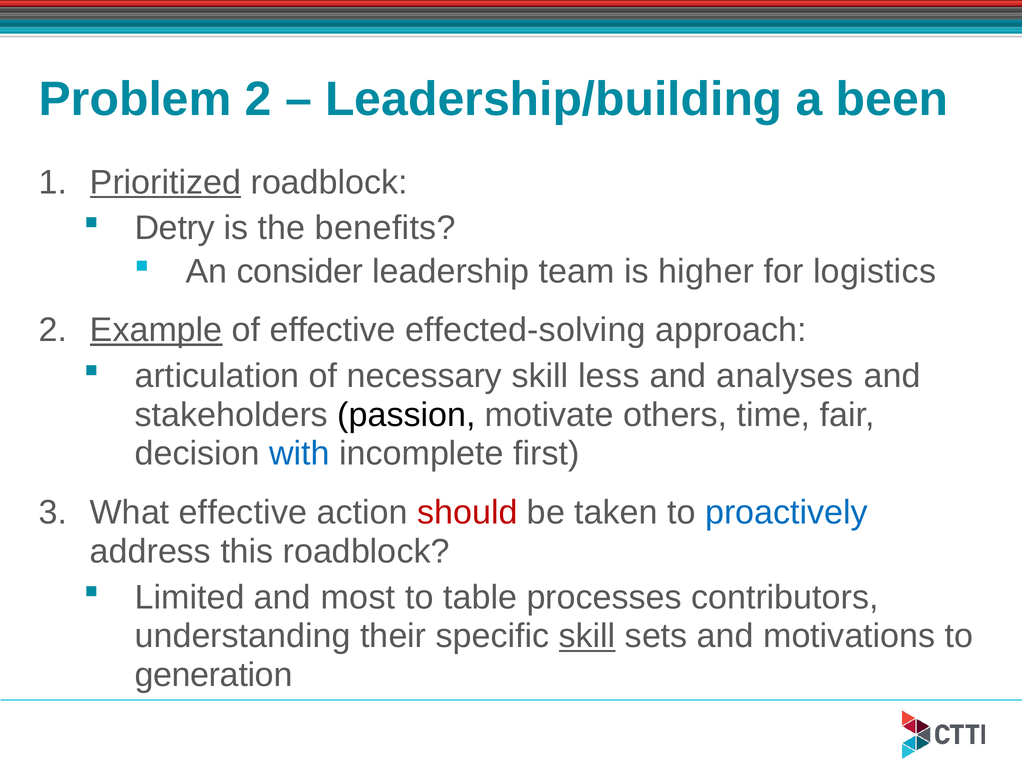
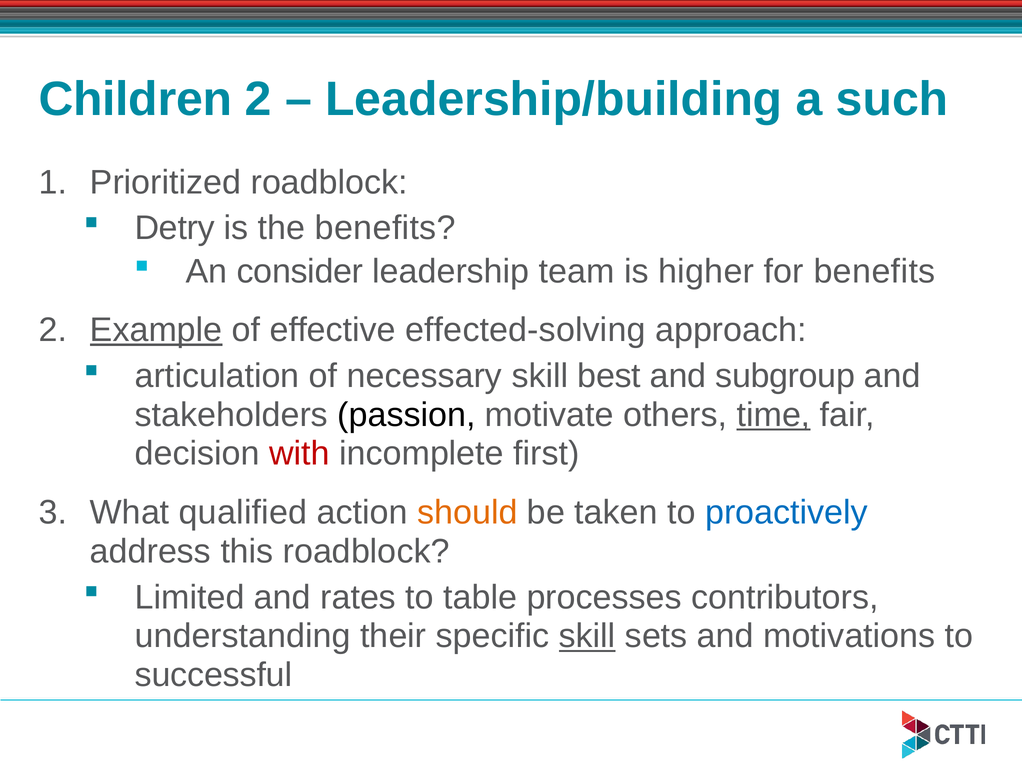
Problem: Problem -> Children (135, 99)
been: been -> such (892, 99)
Prioritized underline: present -> none (166, 182)
for logistics: logistics -> benefits (875, 271)
less: less -> best (609, 376)
analyses: analyses -> subgroup (785, 376)
time underline: none -> present (774, 415)
with colour: blue -> red (299, 453)
What effective: effective -> qualified (243, 512)
should colour: red -> orange (467, 512)
most: most -> rates (358, 597)
generation: generation -> successful (213, 675)
